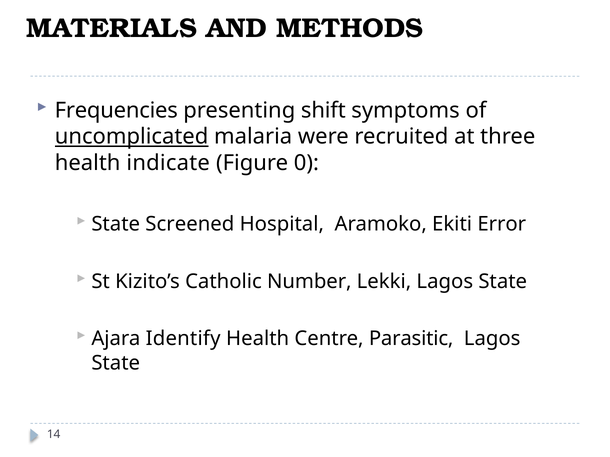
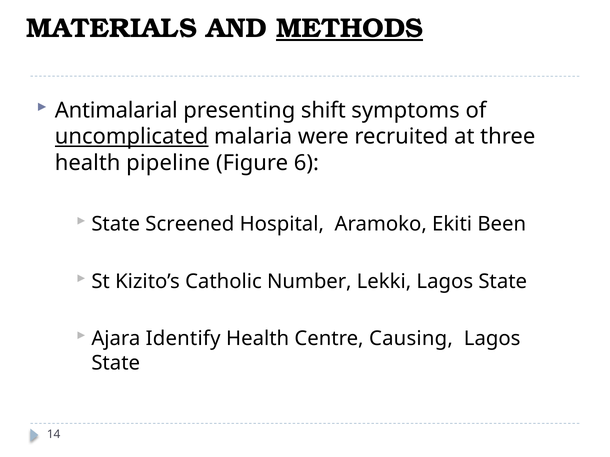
METHODS underline: none -> present (350, 28)
Frequencies: Frequencies -> Antimalarial (116, 110)
indicate: indicate -> pipeline (168, 163)
0: 0 -> 6 (306, 163)
Error: Error -> Been (502, 224)
Parasitic: Parasitic -> Causing (411, 339)
